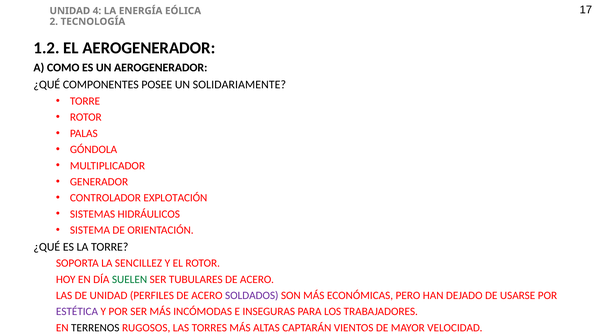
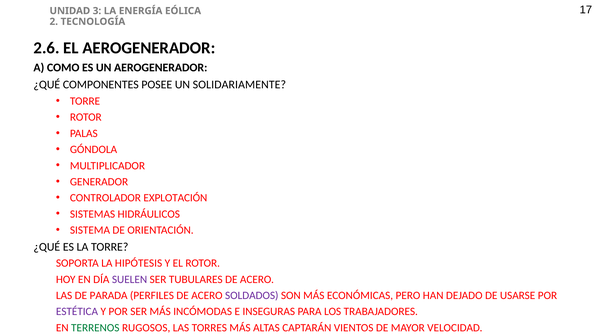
4: 4 -> 3 (97, 11)
1.2: 1.2 -> 2.6 (47, 48)
SENCILLEZ: SENCILLEZ -> HIPÓTESIS (139, 264)
SUELEN colour: green -> purple (130, 280)
DE UNIDAD: UNIDAD -> PARADA (109, 296)
TERRENOS colour: black -> green (95, 328)
